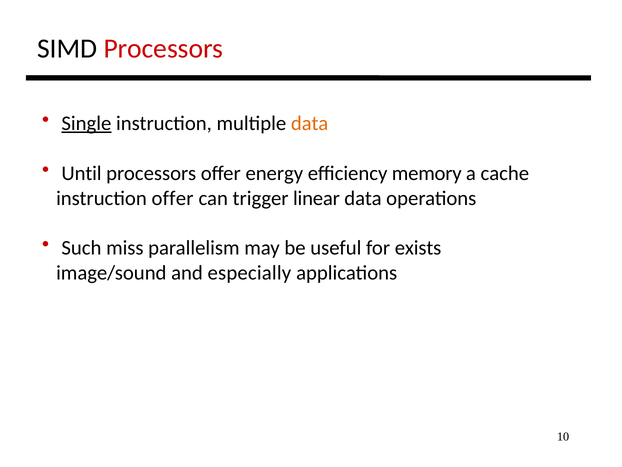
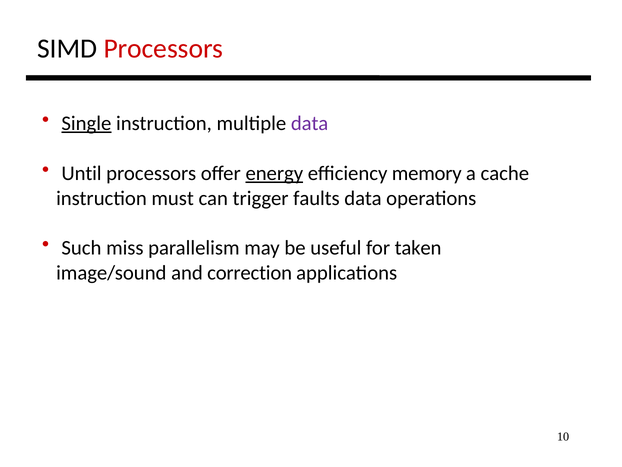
data colour: orange -> purple (310, 123)
energy underline: none -> present (274, 173)
instruction offer: offer -> must (173, 198)
linear: linear -> faults (316, 198)
exists: exists -> taken (418, 248)
especially: especially -> correction (250, 273)
